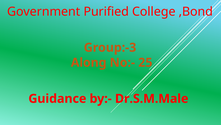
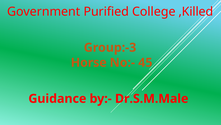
,Bond: ,Bond -> ,Killed (196, 12)
Along: Along -> Horse (89, 62)
25: 25 -> 45 (145, 62)
